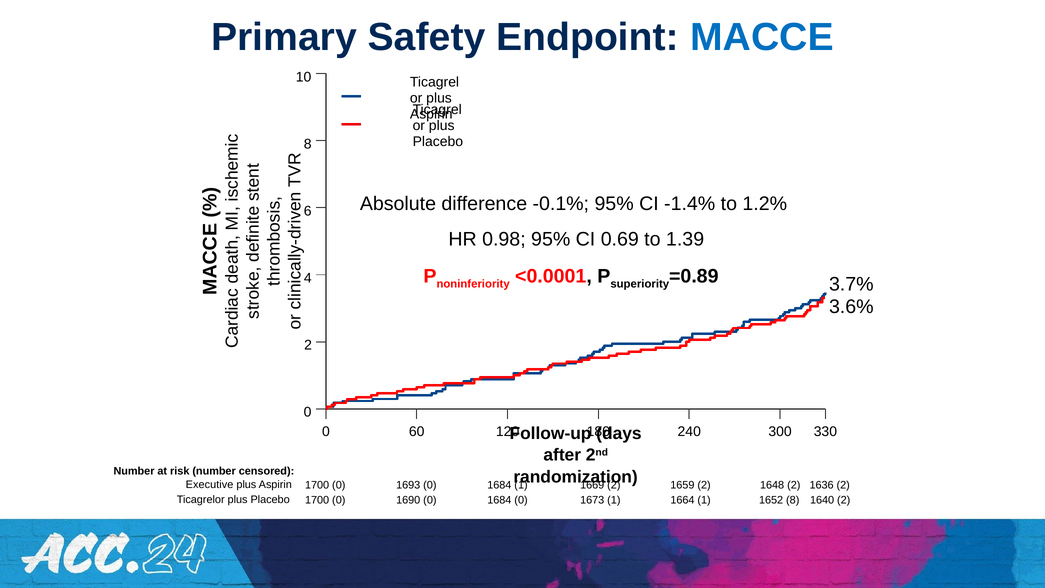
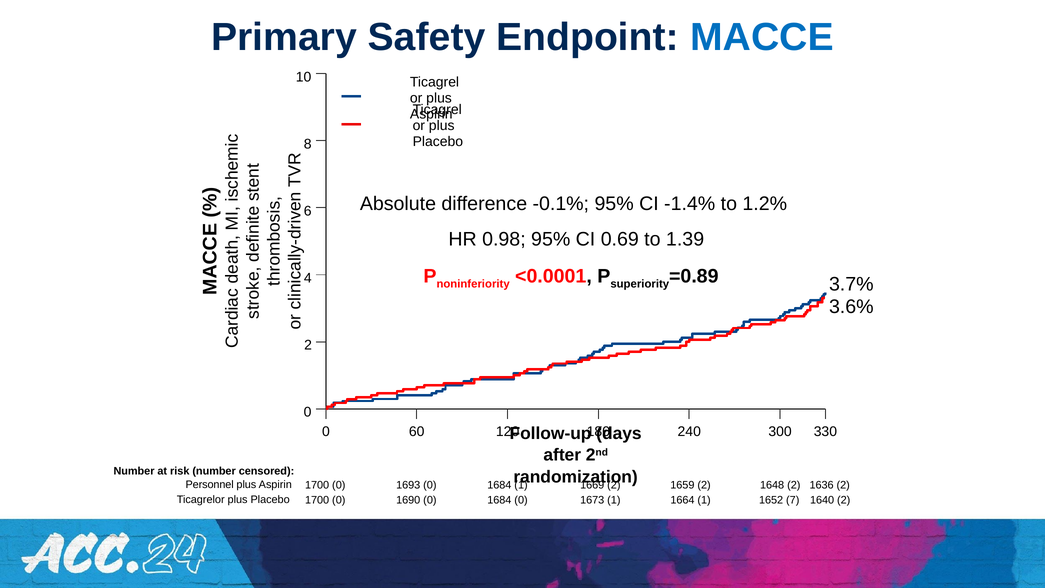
Executive: Executive -> Personnel (210, 484)
1652 8: 8 -> 7 (793, 500)
